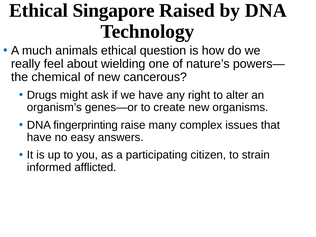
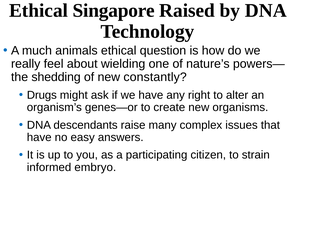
chemical: chemical -> shedding (56, 77)
cancerous: cancerous -> constantly (155, 77)
fingerprinting: fingerprinting -> descendants (86, 125)
afflicted: afflicted -> embryo (95, 167)
